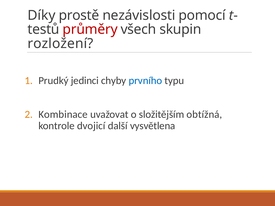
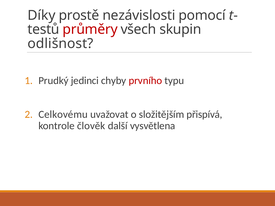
rozložení: rozložení -> odlišnost (60, 44)
prvního colour: blue -> red (145, 81)
Kombinace: Kombinace -> Celkovému (63, 114)
obtížná: obtížná -> přispívá (205, 114)
dvojicí: dvojicí -> člověk (91, 126)
